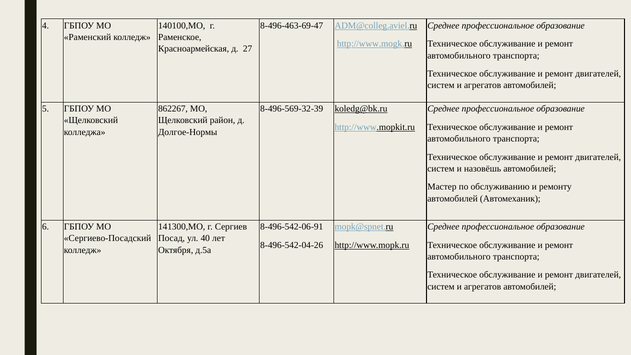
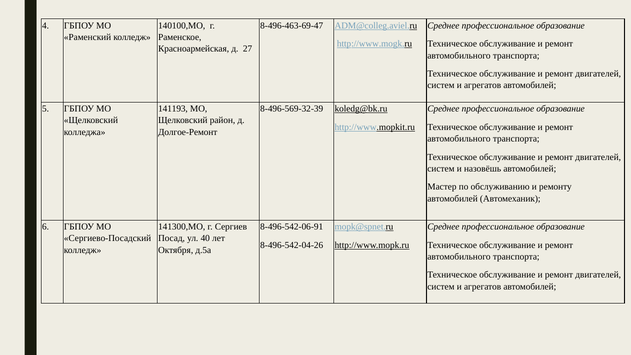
862267: 862267 -> 141193 (173, 109)
Долгое-Нормы: Долгое-Нормы -> Долгое-Ремонт (188, 132)
